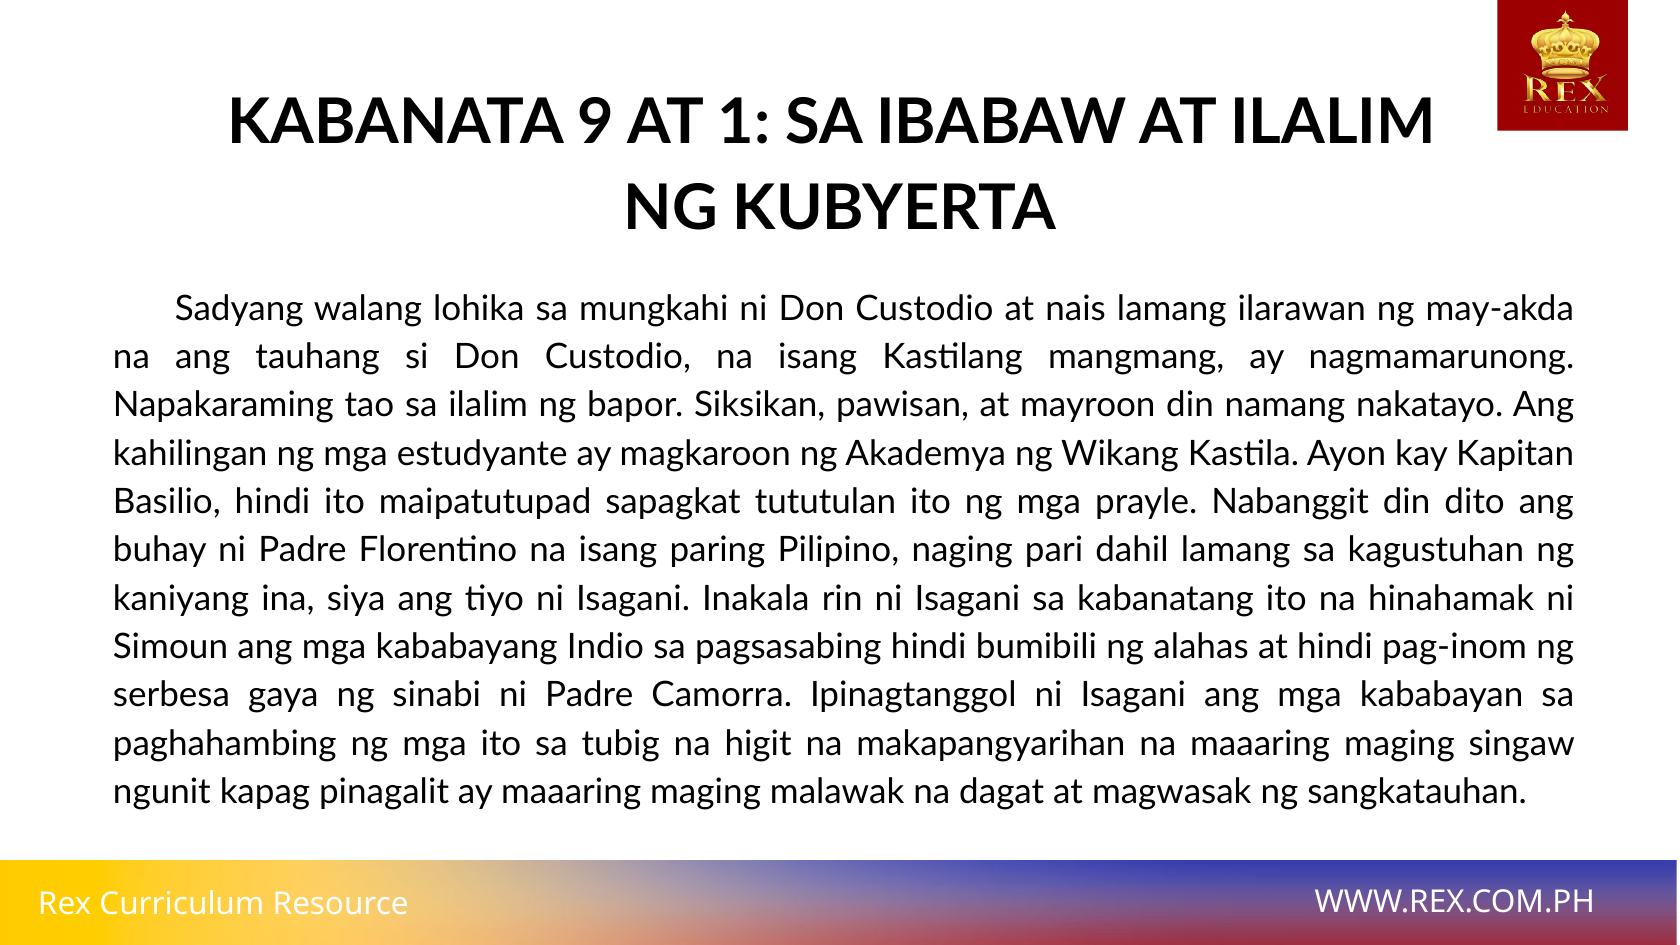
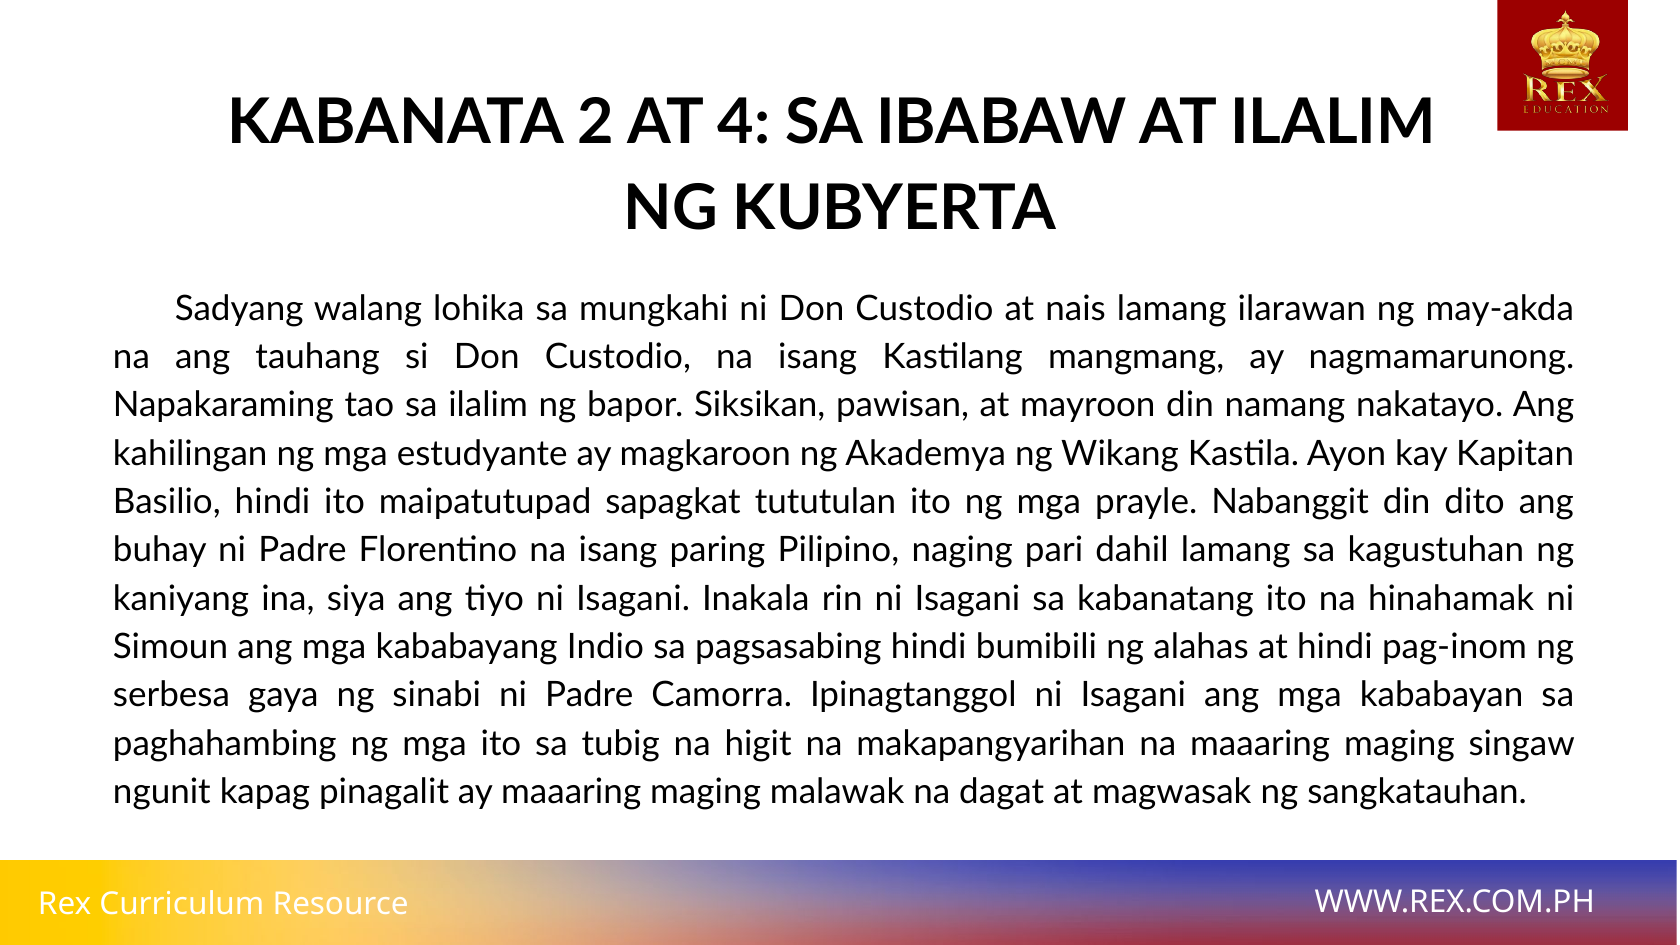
9: 9 -> 2 (596, 123)
1: 1 -> 4 (744, 123)
